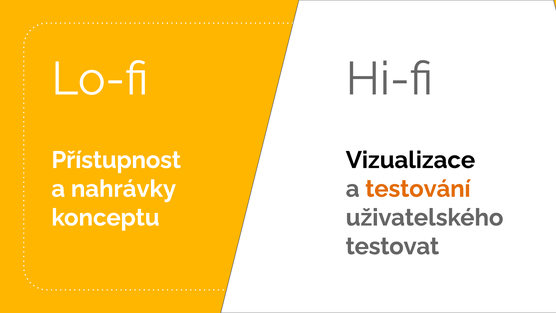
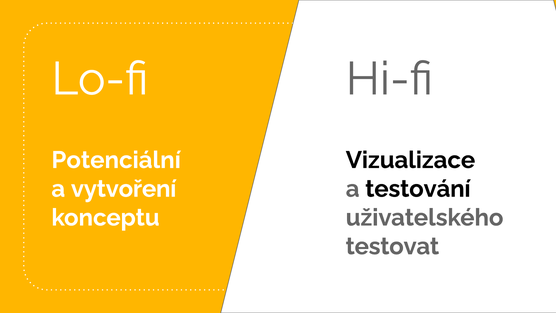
Přístupnost: Přístupnost -> Potenciální (116, 160)
nahrávky: nahrávky -> vytvoření (124, 189)
testování colour: orange -> black (418, 189)
